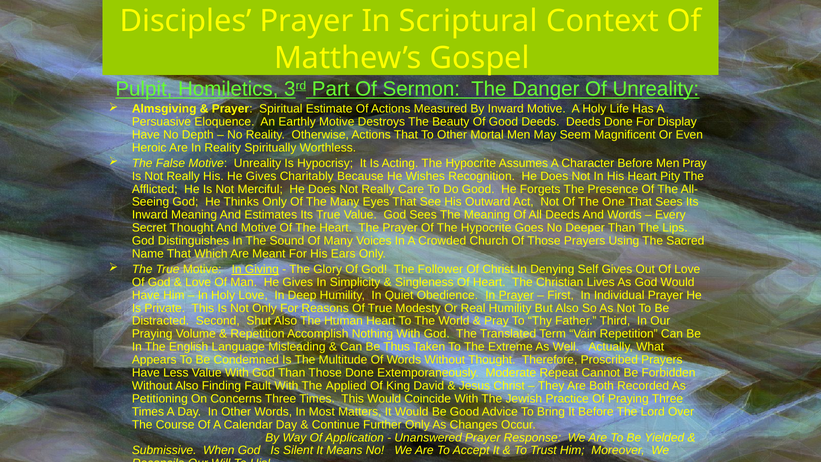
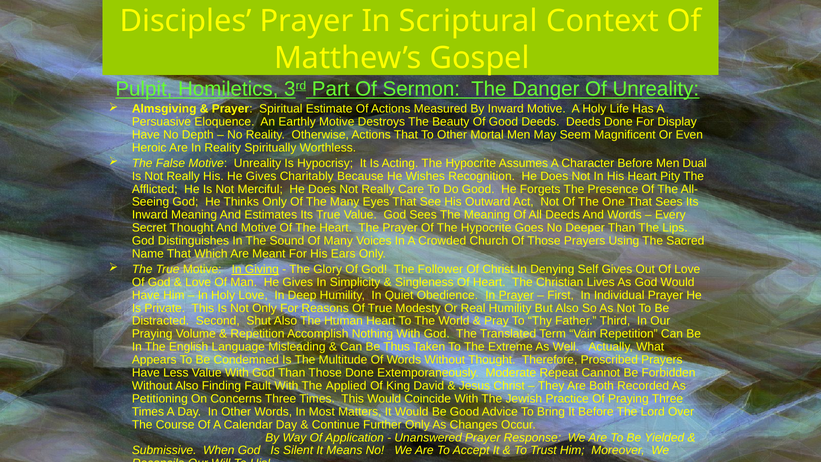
Men Pray: Pray -> Dual (695, 163)
